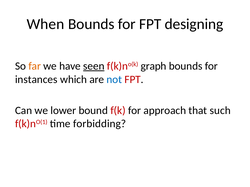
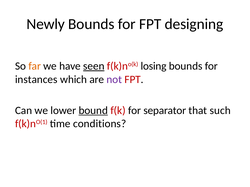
When: When -> Newly (46, 24)
graph: graph -> losing (154, 66)
not colour: blue -> purple (114, 80)
bound underline: none -> present (93, 111)
approach: approach -> separator (165, 111)
forbidding: forbidding -> conditions (100, 124)
